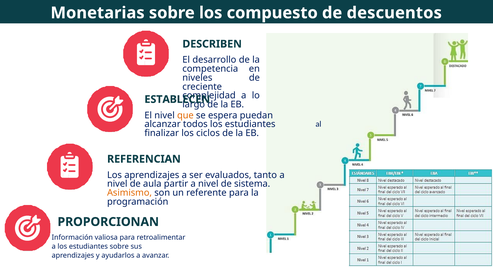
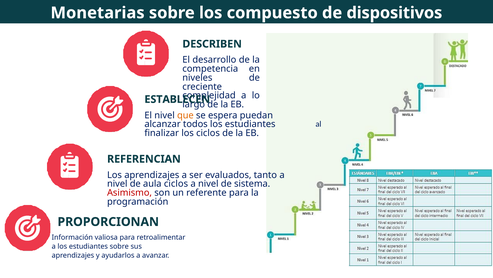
descuentos: descuentos -> dispositivos (394, 13)
aula partir: partir -> ciclos (176, 183)
Asimismo colour: orange -> red (130, 192)
